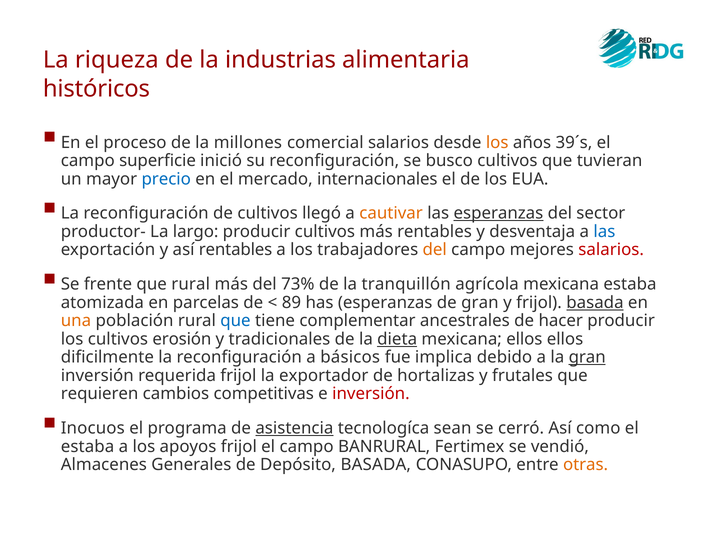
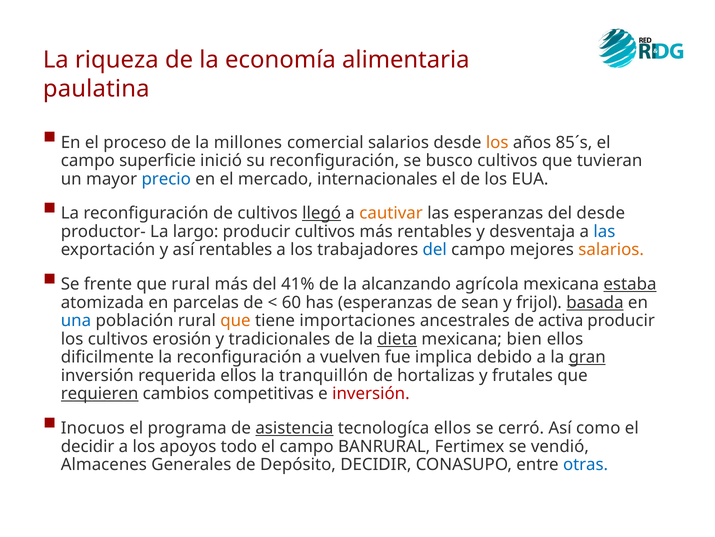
industrias: industrias -> economía (280, 60)
históricos: históricos -> paulatina (96, 89)
39´s: 39´s -> 85´s (574, 142)
llegó underline: none -> present (322, 213)
esperanzas underline: present -> none (498, 213)
del sector: sector -> desde (601, 213)
del colour: orange -> blue (435, 250)
salarios colour: red -> orange (611, 250)
73%: 73% -> 41% (298, 284)
tranquillón: tranquillón -> alcanzando (406, 284)
estaba underline: none -> present (630, 284)
89: 89 -> 60 (291, 302)
de gran: gran -> sean (480, 302)
una colour: orange -> blue (76, 320)
que colour: blue -> orange (235, 320)
complementar: complementar -> importaciones (357, 320)
hacer: hacer -> activa (561, 320)
mexicana ellos: ellos -> bien (524, 339)
básicos: básicos -> vuelven (350, 357)
requerida frijol: frijol -> ellos (238, 375)
exportador: exportador -> tranquillón (324, 375)
requieren underline: none -> present (100, 393)
tecnologíca sean: sean -> ellos (452, 428)
estaba: estaba -> decidir (88, 446)
apoyos frijol: frijol -> todo (239, 446)
Depósito BASADA: BASADA -> DECIDIR (376, 464)
otras colour: orange -> blue (586, 464)
